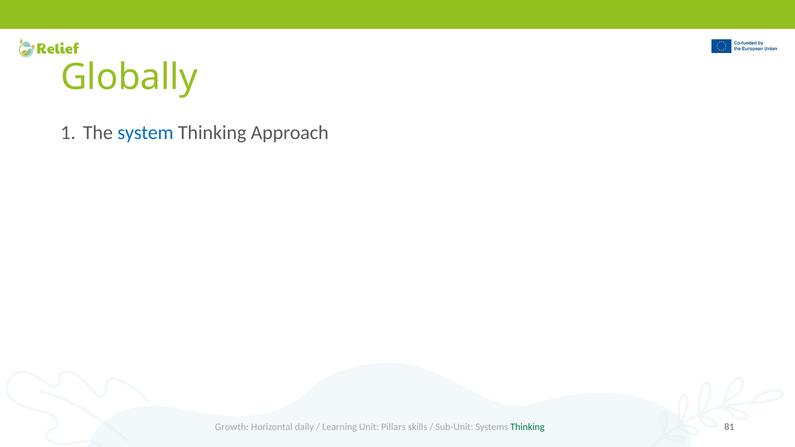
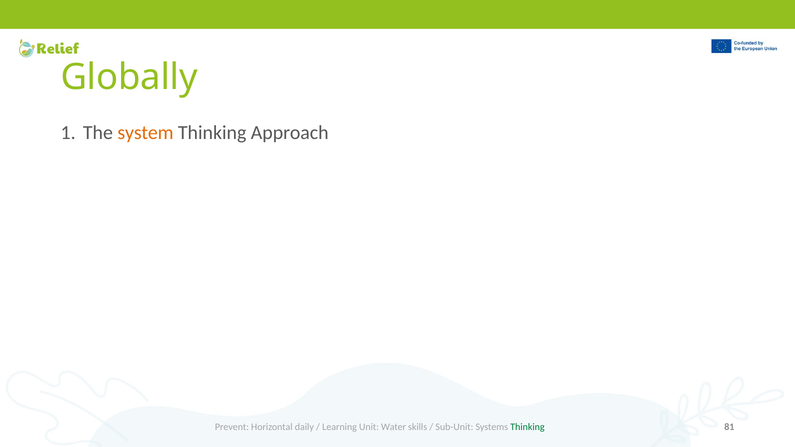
system colour: blue -> orange (146, 133)
Growth: Growth -> Prevent (232, 427)
Pillars: Pillars -> Water (394, 427)
